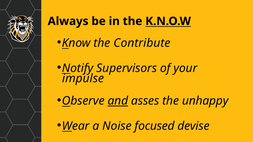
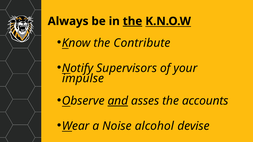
the underline: none -> present (132, 21)
unhappy: unhappy -> accounts (205, 101)
focused: focused -> alcohol (154, 126)
